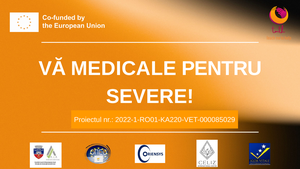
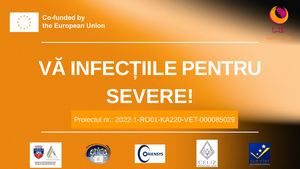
MEDICALE: MEDICALE -> INFECȚIILE (124, 68)
